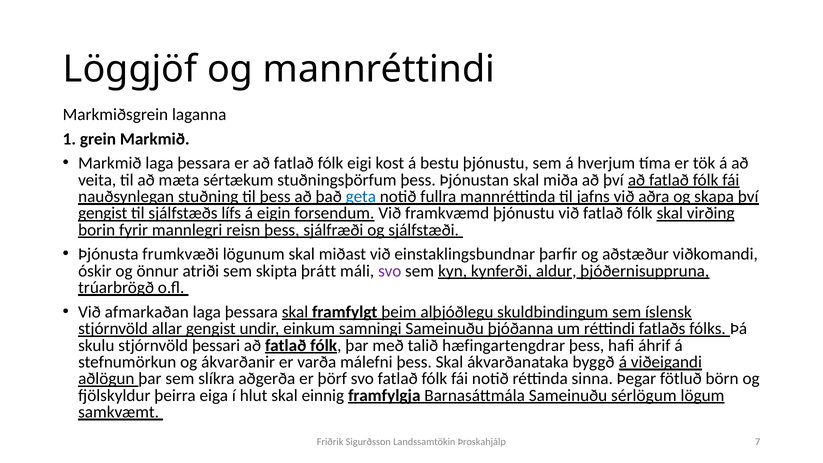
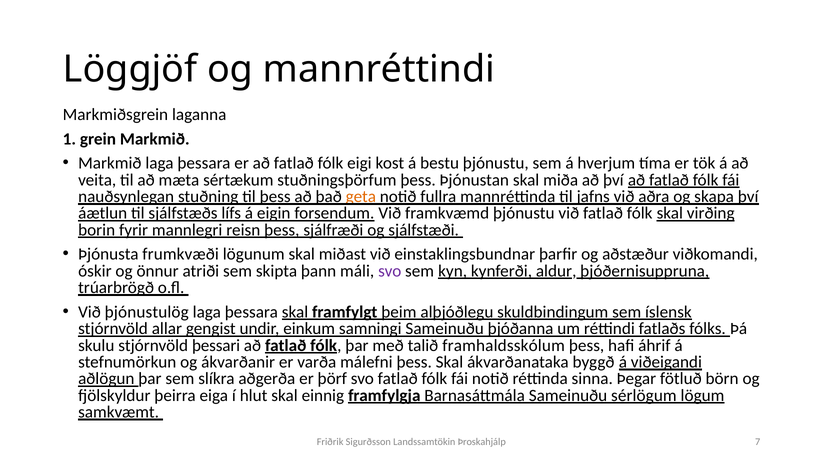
geta colour: blue -> orange (361, 197)
gengist: gengist -> áætlun (103, 213)
þrátt: þrátt -> þann (319, 271)
afmarkaðan: afmarkaðan -> þjónustulög (147, 312)
hæfingartengdrar: hæfingartengdrar -> framhaldsskólum (504, 345)
